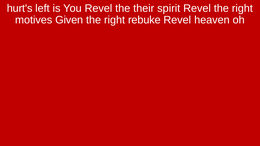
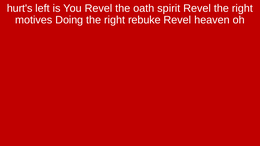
their: their -> oath (144, 8)
Given: Given -> Doing (69, 20)
